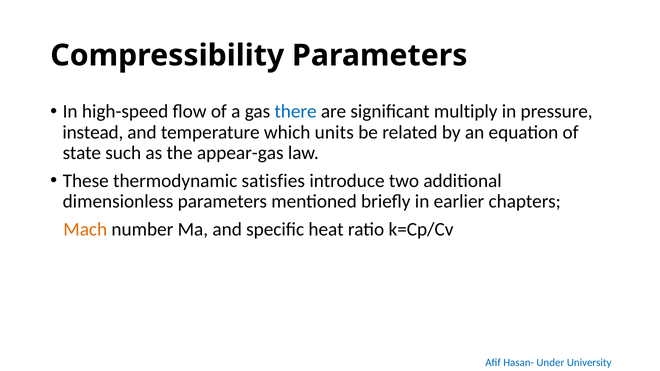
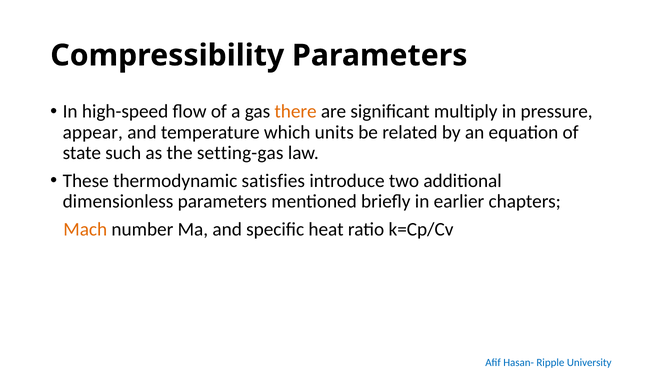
there colour: blue -> orange (296, 112)
instead: instead -> appear (93, 132)
appear-gas: appear-gas -> setting-gas (240, 153)
Under: Under -> Ripple (550, 363)
